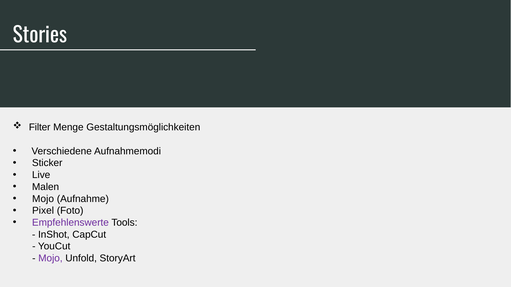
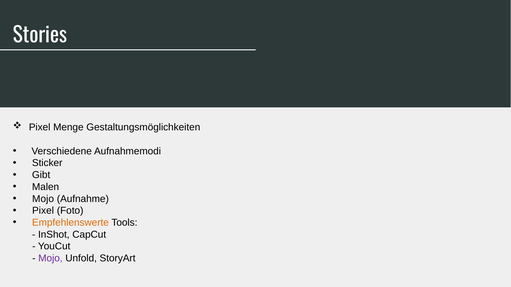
Filter: Filter -> Pixel (40, 127)
Live: Live -> Gibt (41, 175)
Empfehlenswerte colour: purple -> orange (70, 223)
